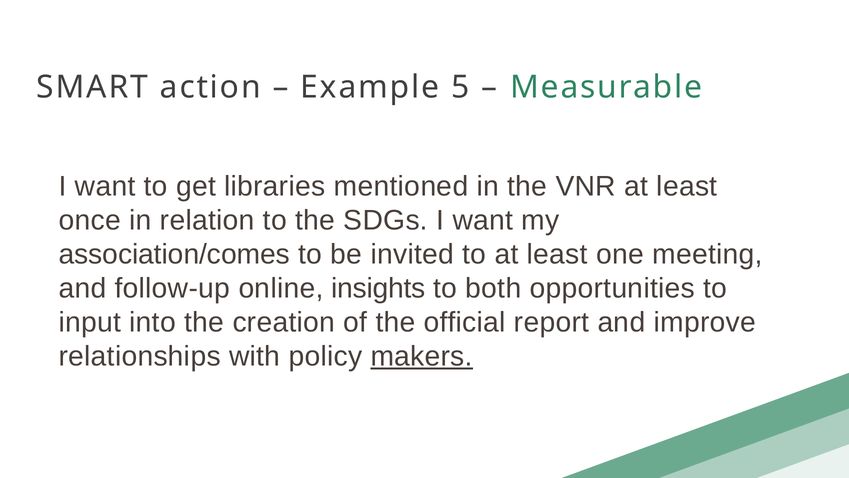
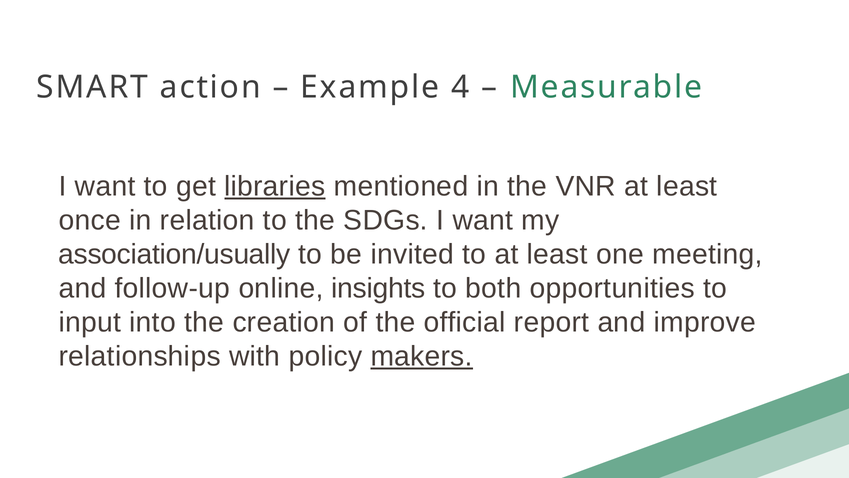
5: 5 -> 4 (460, 87)
libraries underline: none -> present (275, 186)
association/comes: association/comes -> association/usually (174, 254)
